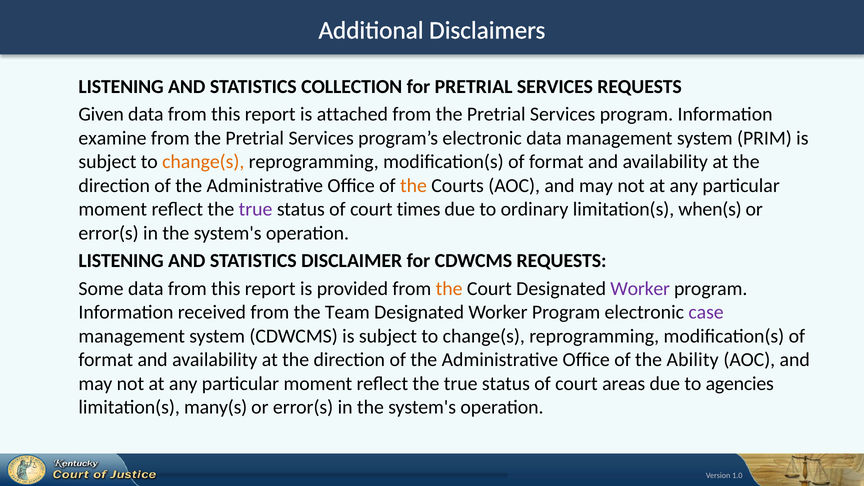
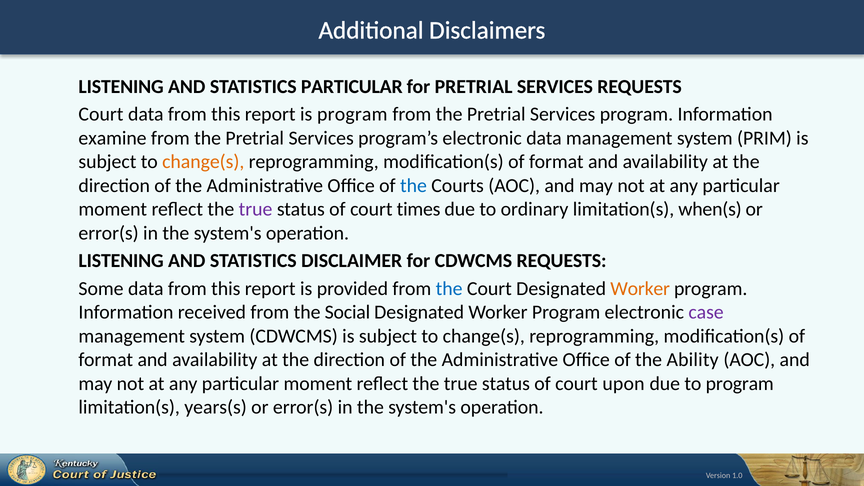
STATISTICS COLLECTION: COLLECTION -> PARTICULAR (352, 87)
Given: Given -> Court (101, 114)
is attached: attached -> program (352, 114)
the colour: orange -> blue (413, 186)
the colour: orange -> blue (449, 289)
Worker colour: purple -> orange (640, 289)
Team: Team -> Social (347, 312)
areas: areas -> upon (624, 384)
to agencies: agencies -> program (740, 384)
many(s: many(s -> years(s (216, 407)
